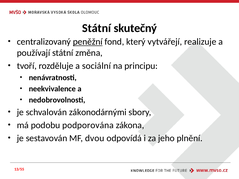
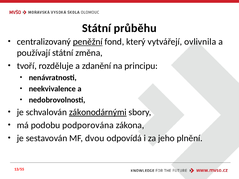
skutečný: skutečný -> průběhu (135, 28)
realizuje: realizuje -> ovlivnila (200, 42)
sociální: sociální -> zdanění (97, 66)
zákonodárnými underline: none -> present (98, 112)
